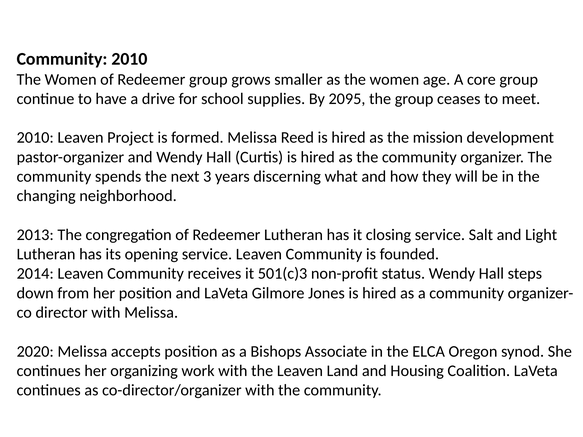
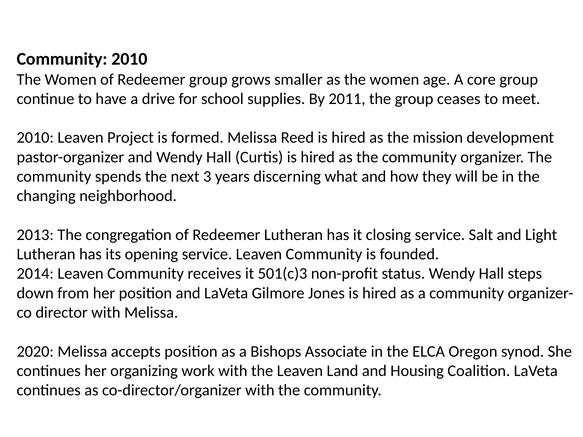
2095: 2095 -> 2011 (347, 99)
